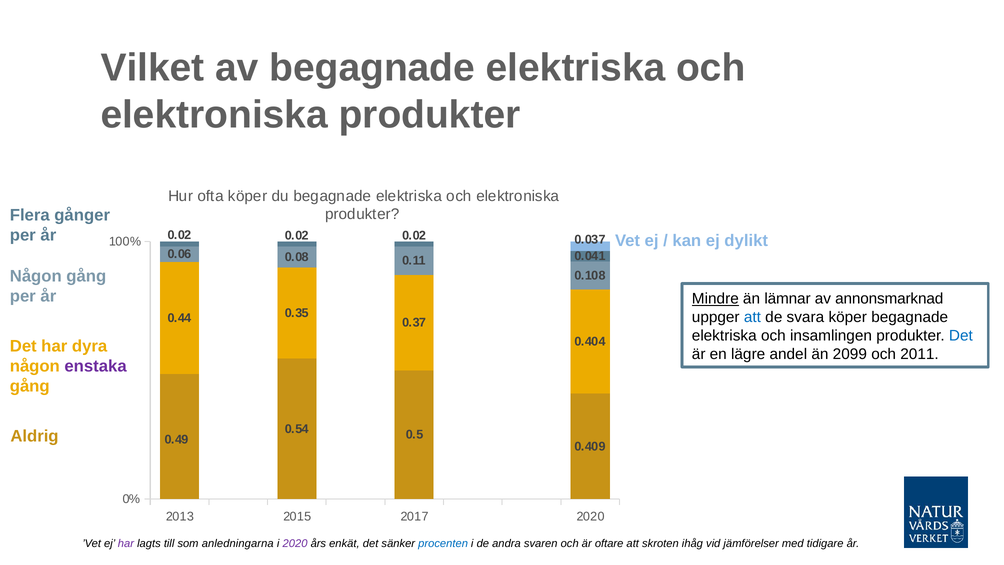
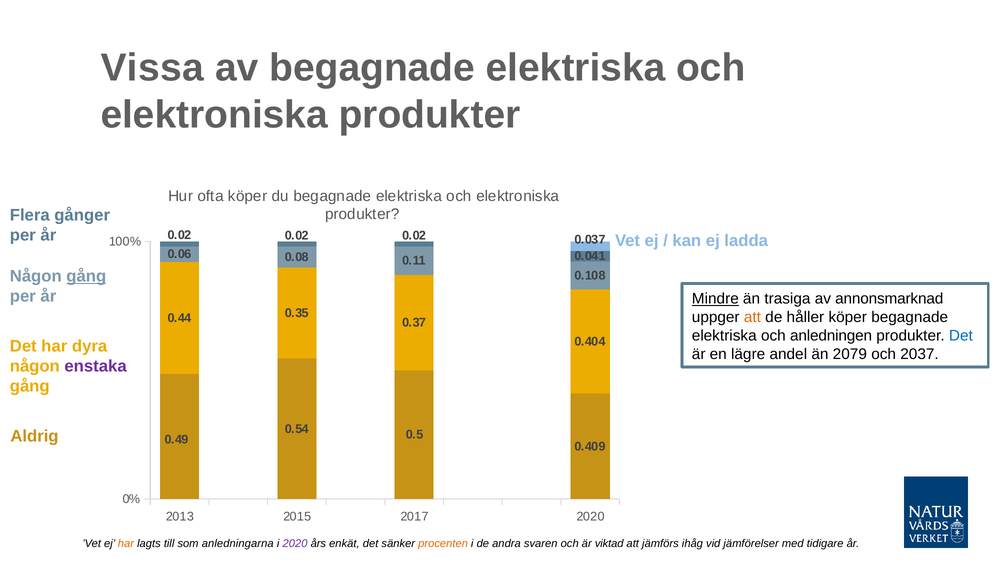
Vilket: Vilket -> Vissa (152, 68)
dylikt: dylikt -> ladda (746, 241)
gång underline: none -> present (86, 276)
lämnar: lämnar -> trasiga (787, 299)
att colour: blue -> orange (752, 317)
svara: svara -> håller (805, 317)
insamlingen: insamlingen -> anledningen (831, 335)
2099: 2099 -> 2079 (850, 354)
2011: 2011 -> 2037 (920, 354)
har colour: purple -> orange (126, 543)
procenten colour: blue -> orange (443, 543)
oftare: oftare -> viktad (609, 543)
skroten: skroten -> jämförs (660, 543)
